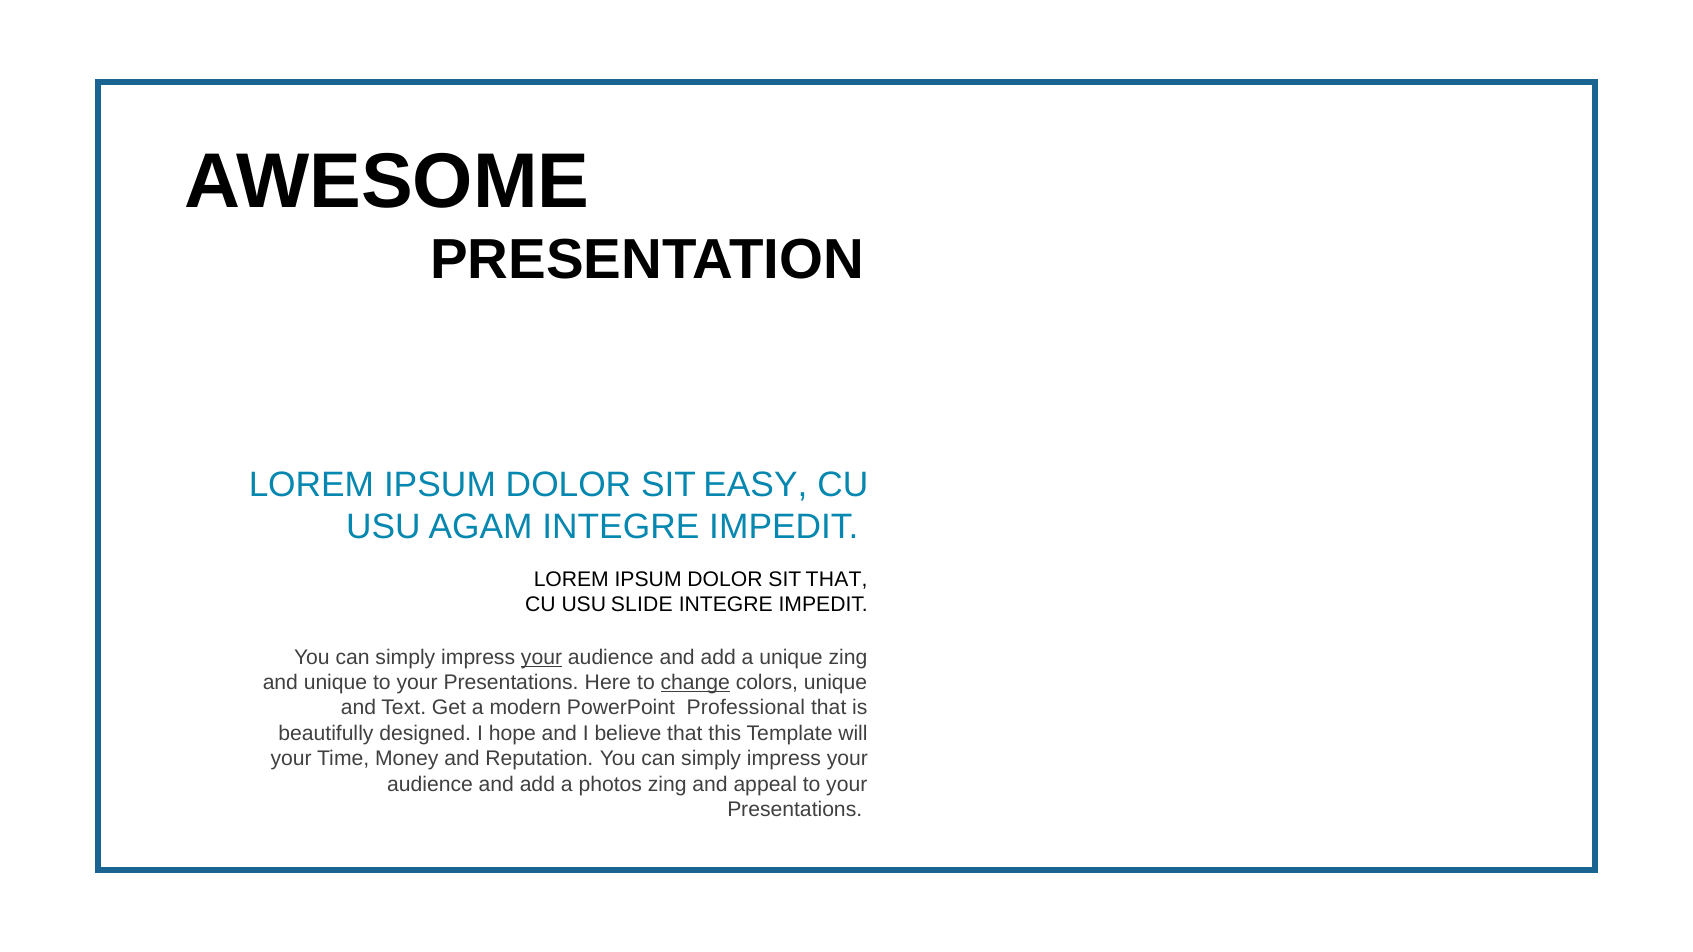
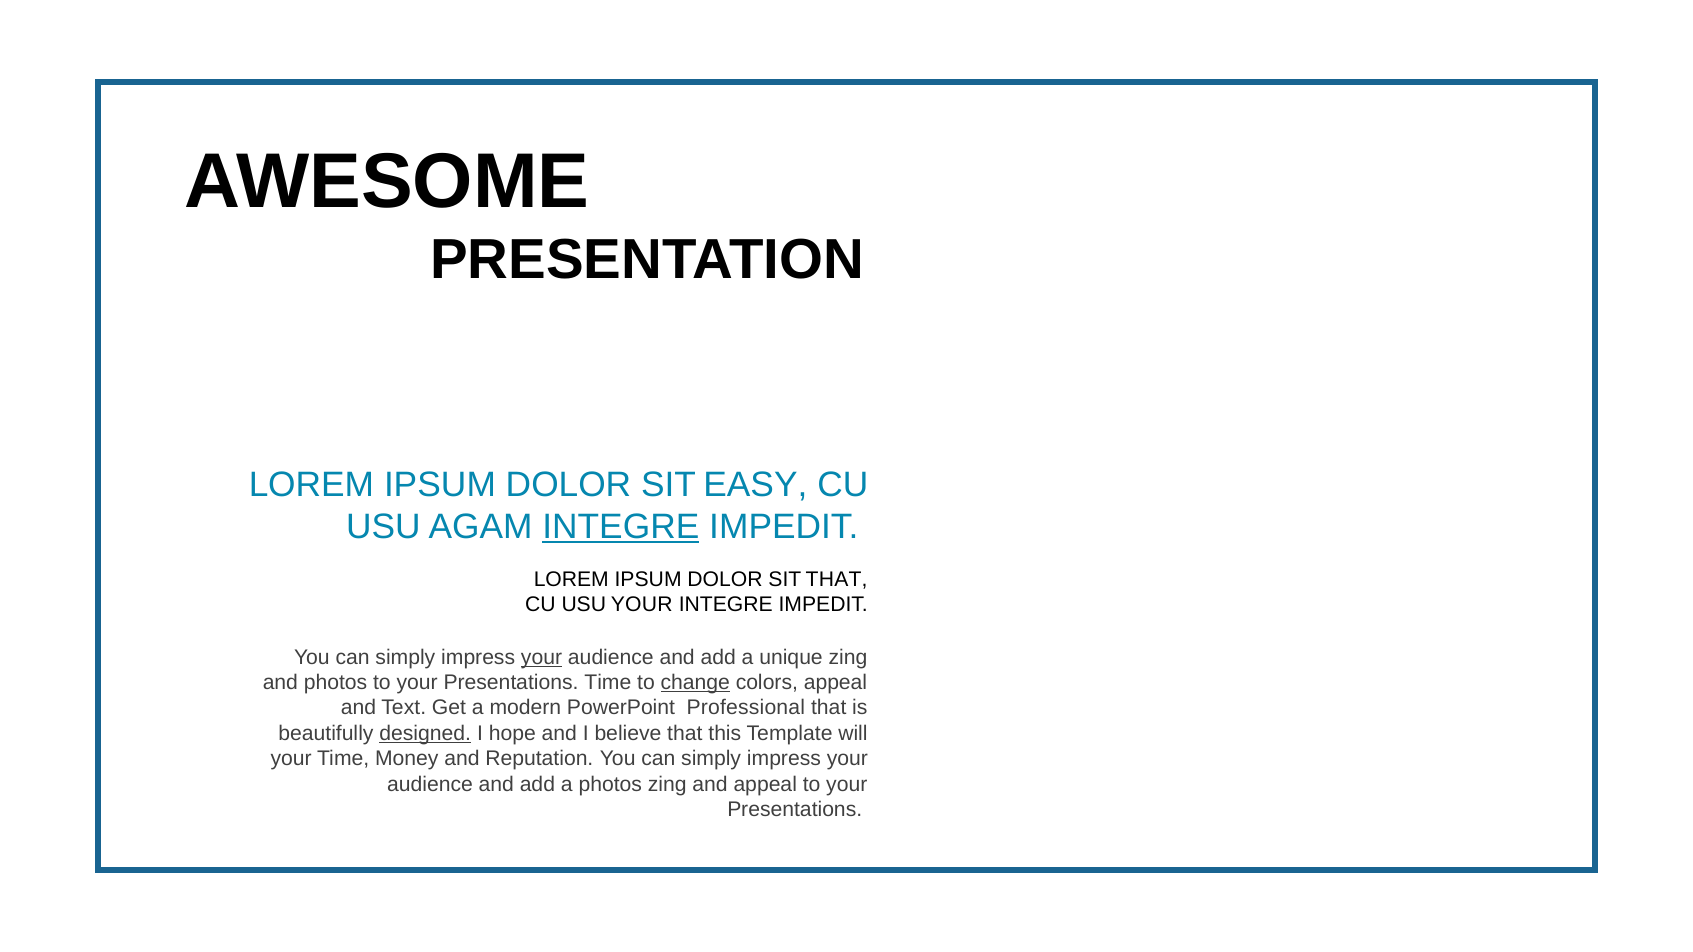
INTEGRE underline: none -> present (621, 527)
USU SLIDE: SLIDE -> YOUR (642, 605)
and unique: unique -> photos (335, 683)
Presentations Here: Here -> Time (608, 683)
colors unique: unique -> appeal (835, 683)
designed underline: none -> present (425, 734)
